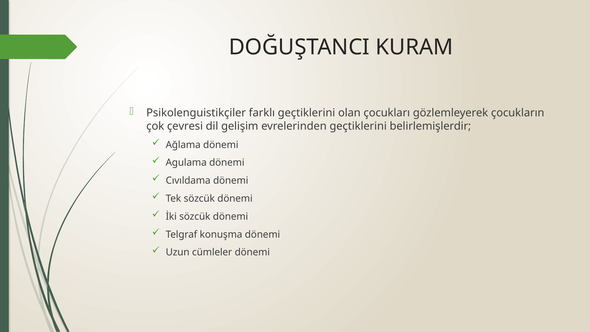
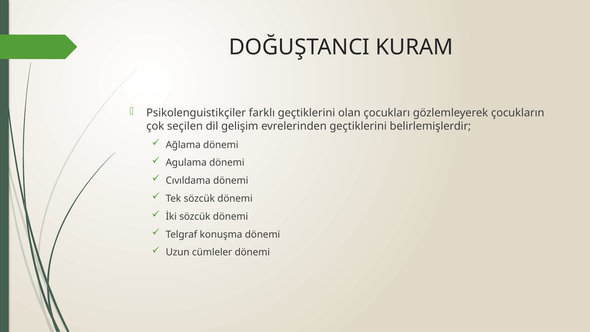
çevresi: çevresi -> seçilen (185, 126)
